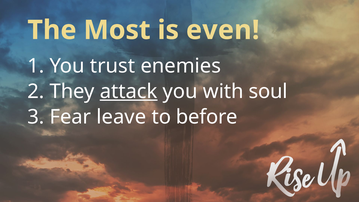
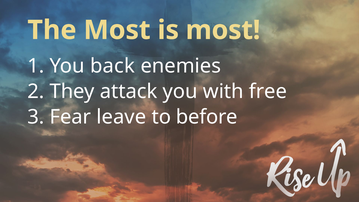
is even: even -> most (223, 30)
trust: trust -> back (113, 66)
attack underline: present -> none (129, 91)
soul: soul -> free (268, 91)
